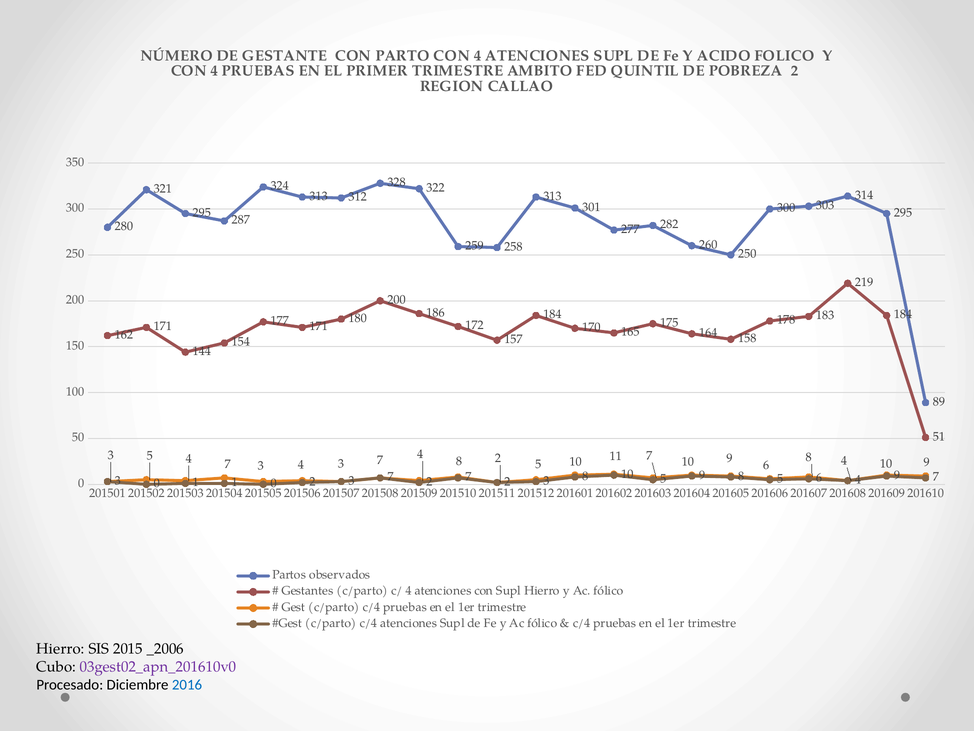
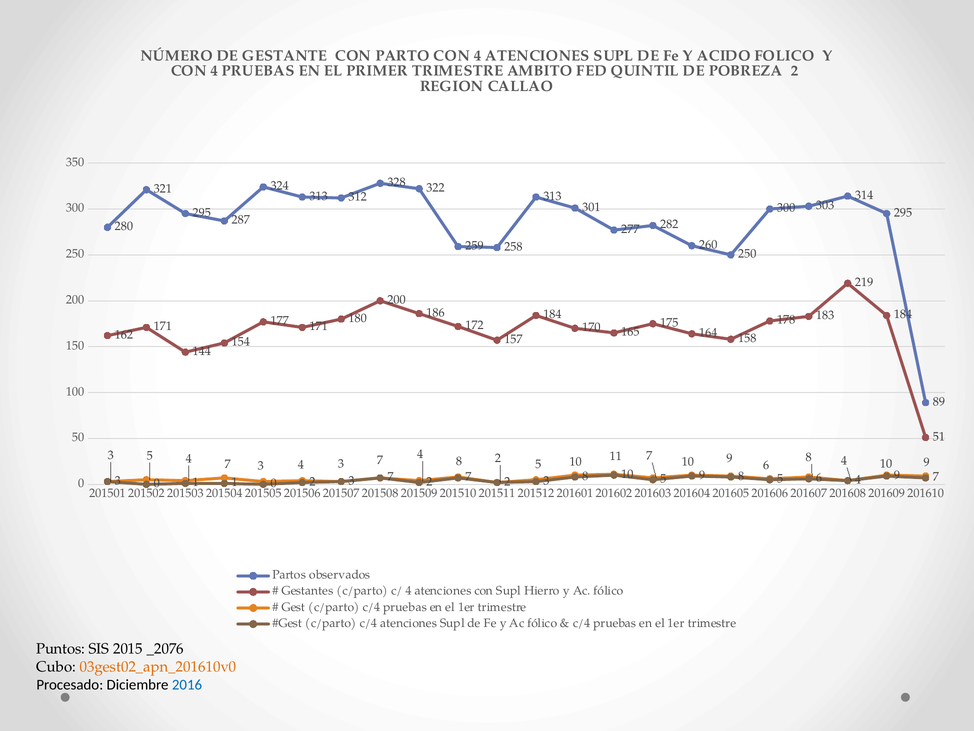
Hierro: Hierro -> Puntos (61, 648)
_2006: _2006 -> _2076 (165, 648)
03gest02_apn_201610v0 colour: purple -> orange (158, 666)
